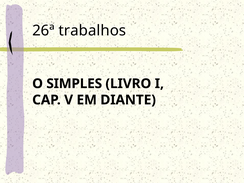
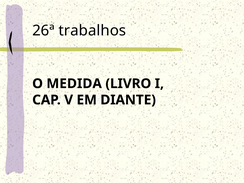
SIMPLES: SIMPLES -> MEDIDA (74, 84)
